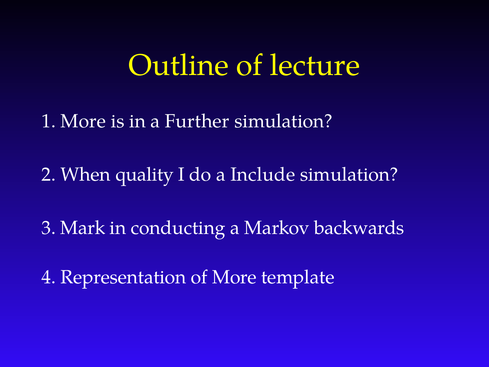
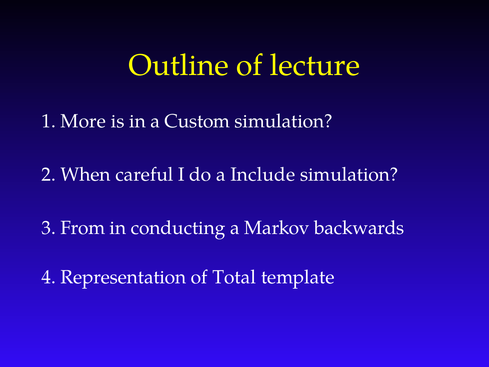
Further: Further -> Custom (197, 121)
quality: quality -> careful (144, 174)
Mark: Mark -> From (83, 228)
of More: More -> Total (234, 277)
